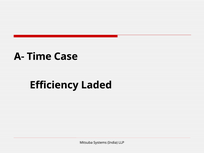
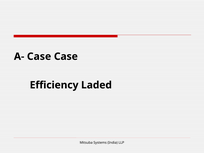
A- Time: Time -> Case (39, 56)
